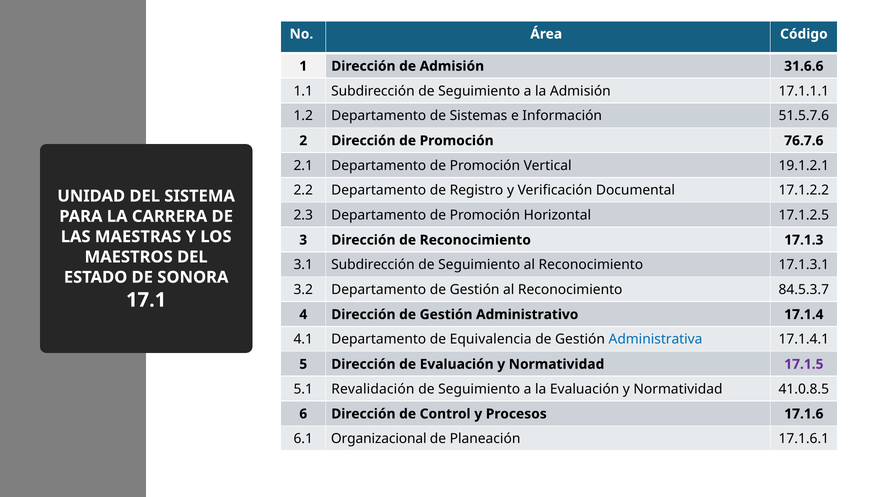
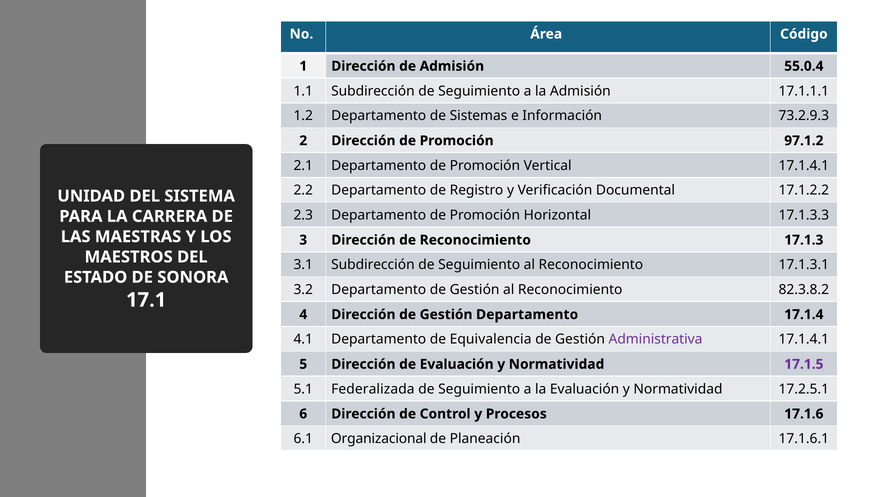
31.6.6: 31.6.6 -> 55.0.4 (804, 66)
51.5.7.6: 51.5.7.6 -> 73.2.9.3 (804, 116)
76.7.6: 76.7.6 -> 97.1.2 (804, 141)
Vertical 19.1.2.1: 19.1.2.1 -> 17.1.4.1 (804, 166)
17.1.2.5: 17.1.2.5 -> 17.1.3.3 (804, 215)
84.5.3.7: 84.5.3.7 -> 82.3.8.2 (804, 290)
Gestión Administrativo: Administrativo -> Departamento (527, 315)
Administrativa colour: blue -> purple (656, 340)
Revalidación: Revalidación -> Federalizada (373, 389)
41.0.8.5: 41.0.8.5 -> 17.2.5.1 (804, 389)
